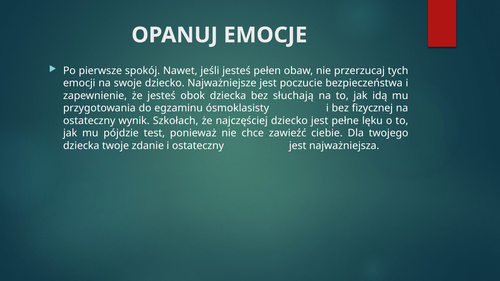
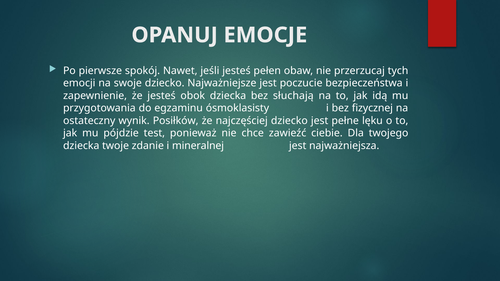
Szkołach: Szkołach -> Posiłków (176, 121)
i ostateczny: ostateczny -> mineralnej (198, 146)
